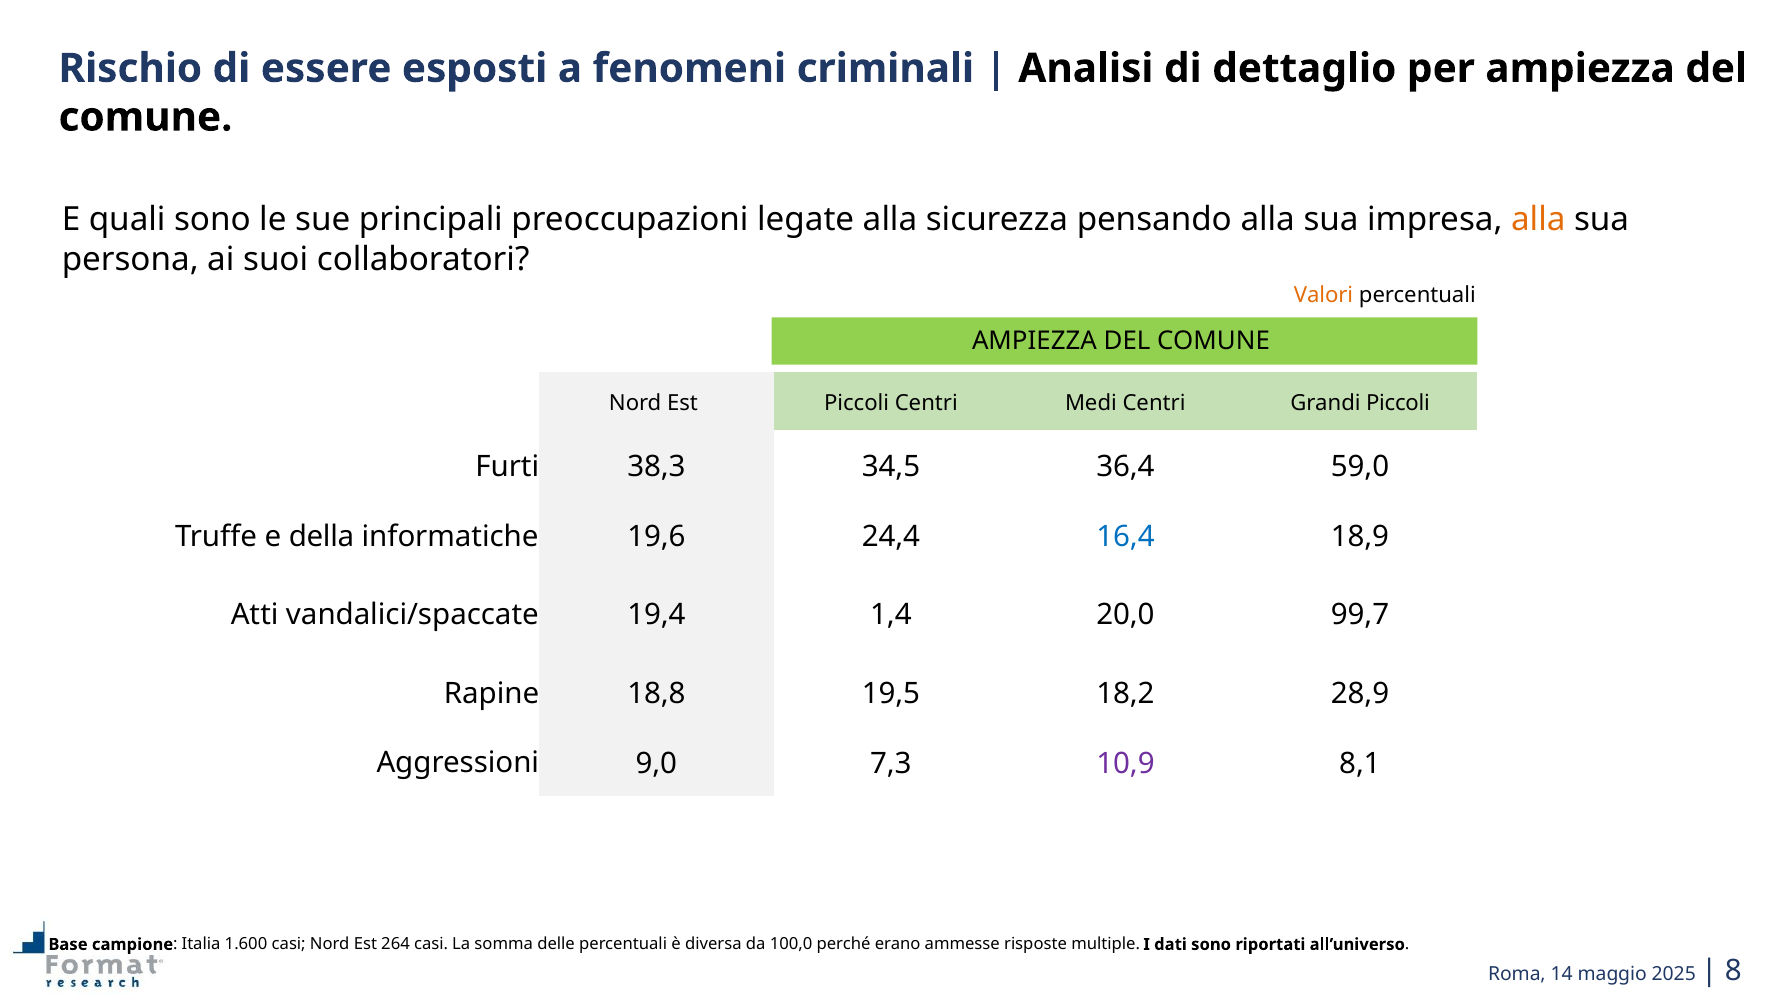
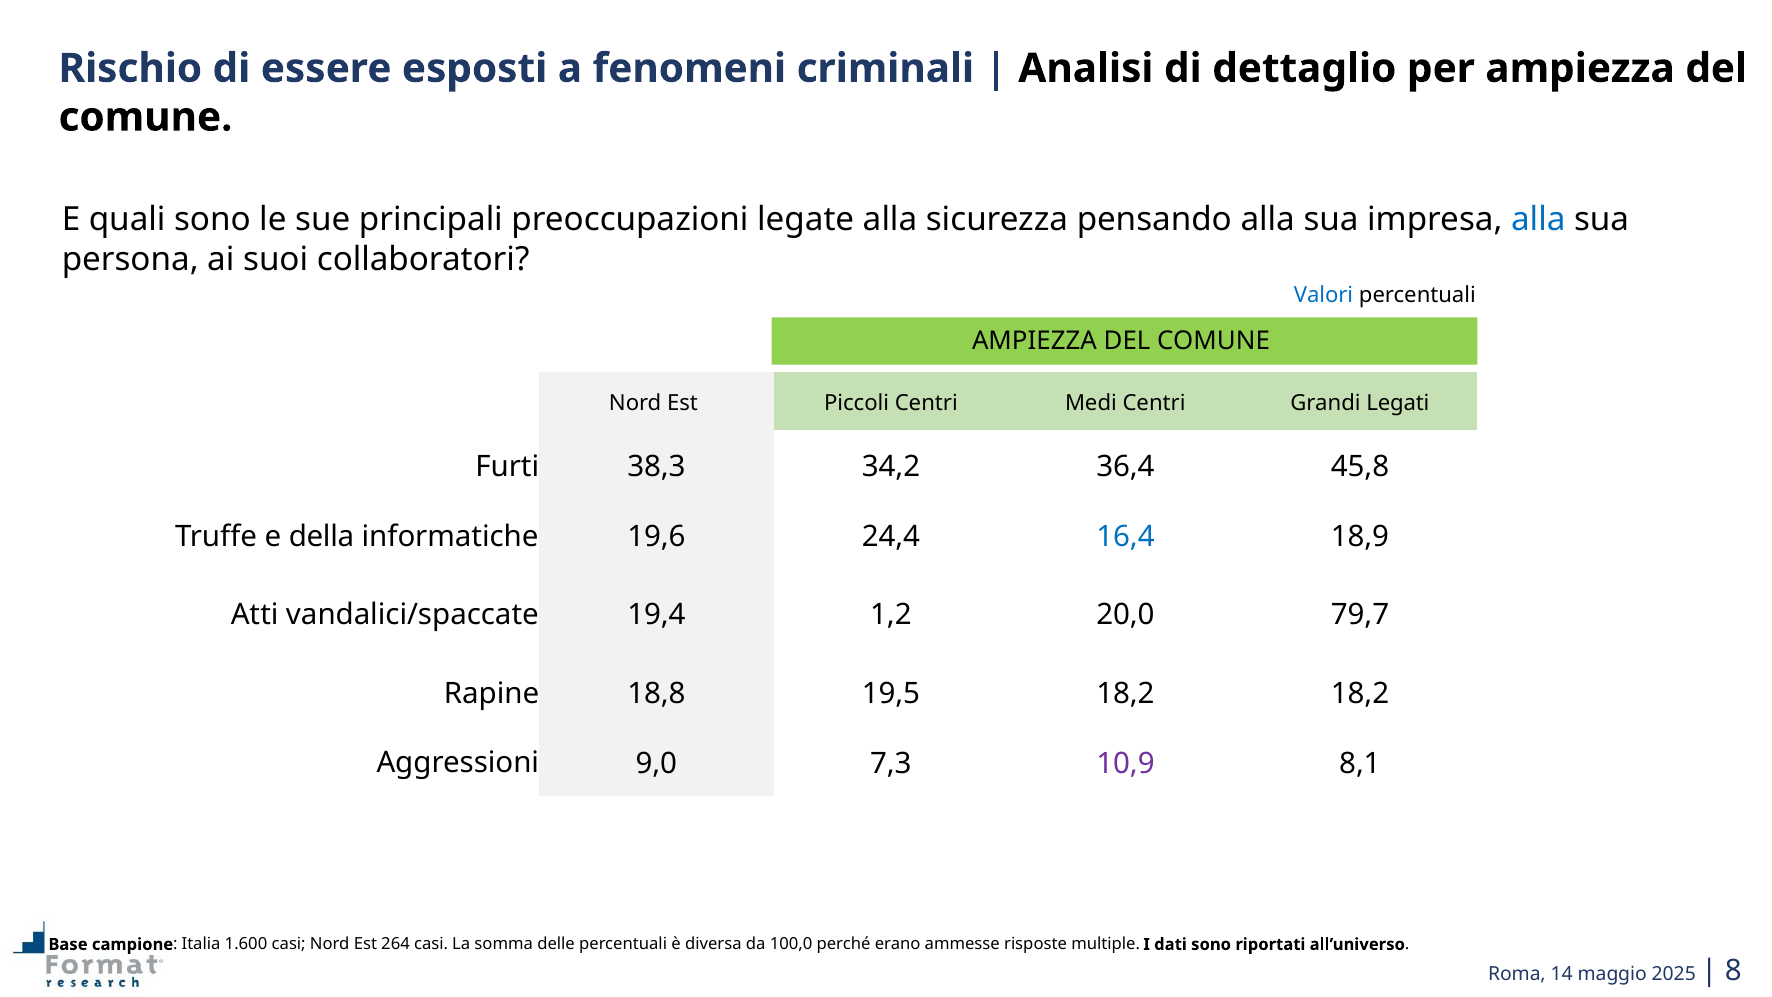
alla colour: orange -> blue (1538, 219)
Valori colour: orange -> blue (1324, 296)
Grandi Piccoli: Piccoli -> Legati (1398, 403)
34,5: 34,5 -> 34,2 (891, 467)
59,0: 59,0 -> 45,8 (1360, 467)
1,4: 1,4 -> 1,2 (891, 615)
99,7: 99,7 -> 79,7 (1360, 615)
18,2 28,9: 28,9 -> 18,2 (1360, 694)
